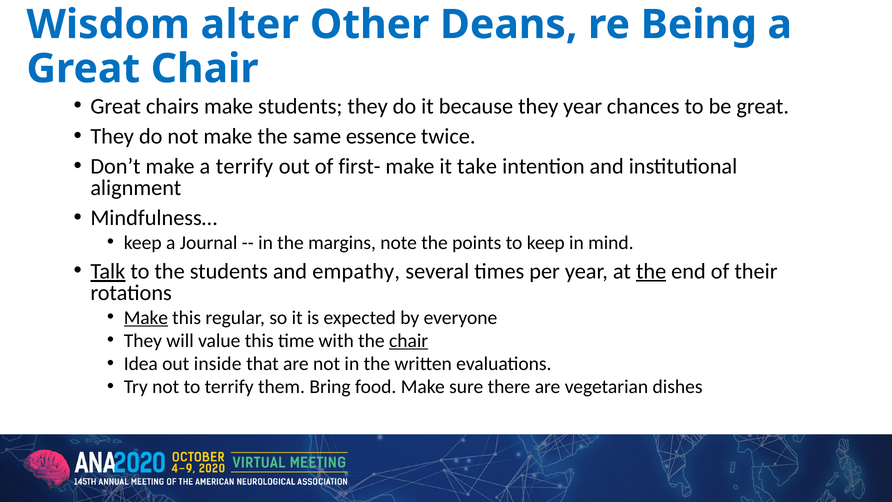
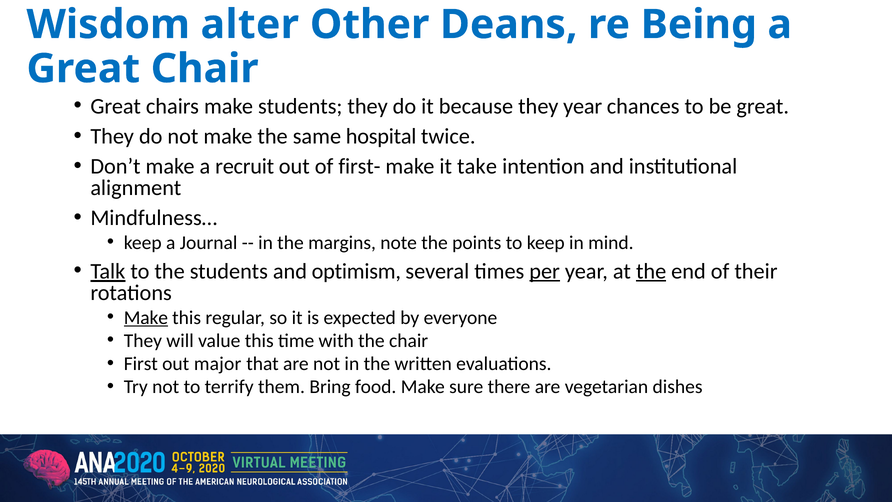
essence: essence -> hospital (381, 136)
a terrify: terrify -> recruit (245, 166)
empathy: empathy -> optimism (356, 271)
per underline: none -> present (545, 271)
chair underline: present -> none (409, 341)
Idea: Idea -> First (141, 364)
inside: inside -> major (218, 364)
